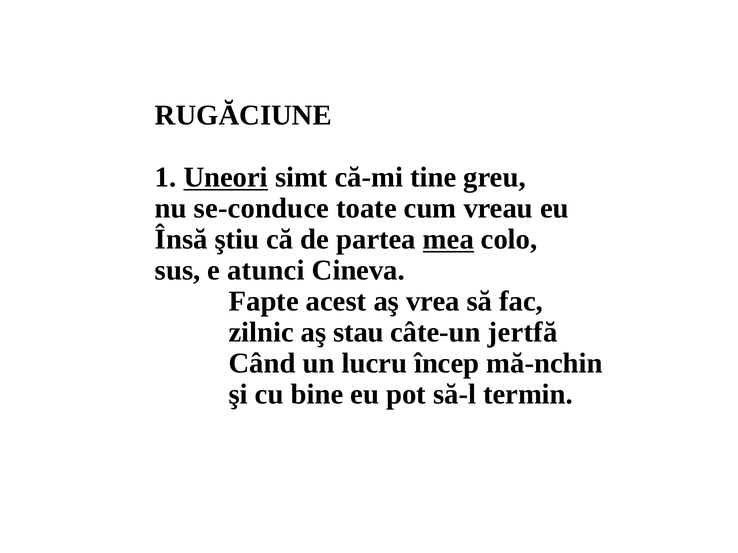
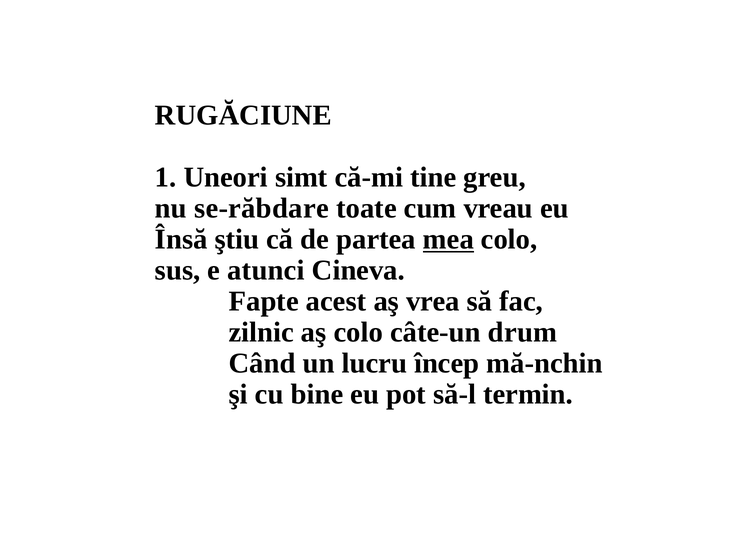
Uneori underline: present -> none (226, 177)
se-conduce: se-conduce -> se-răbdare (261, 208)
aş stau: stau -> colo (358, 333)
jertfă: jertfă -> drum (523, 333)
